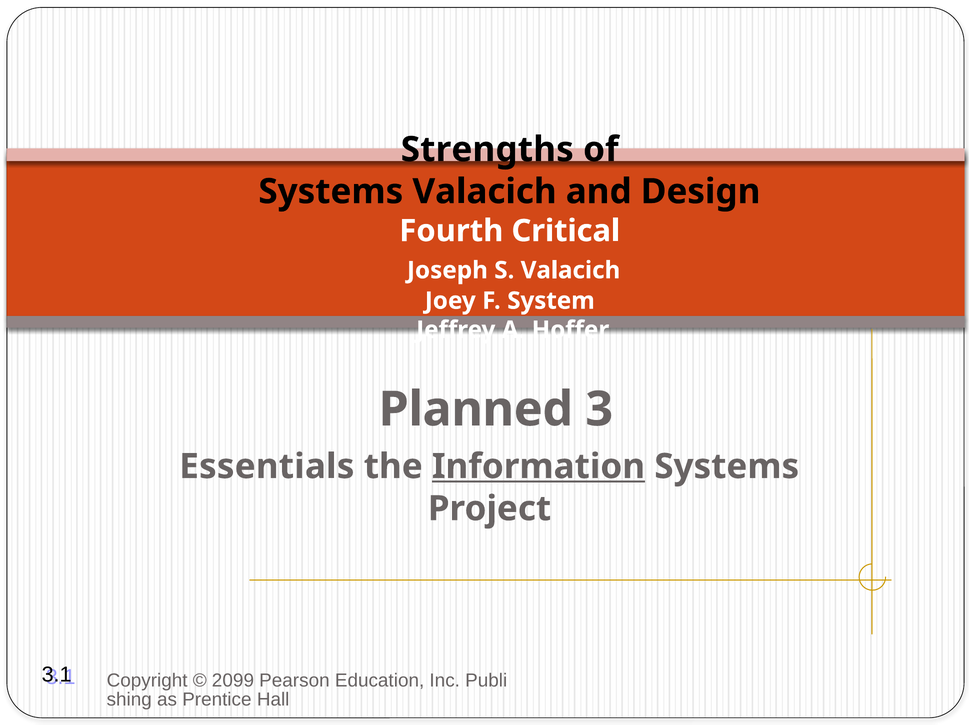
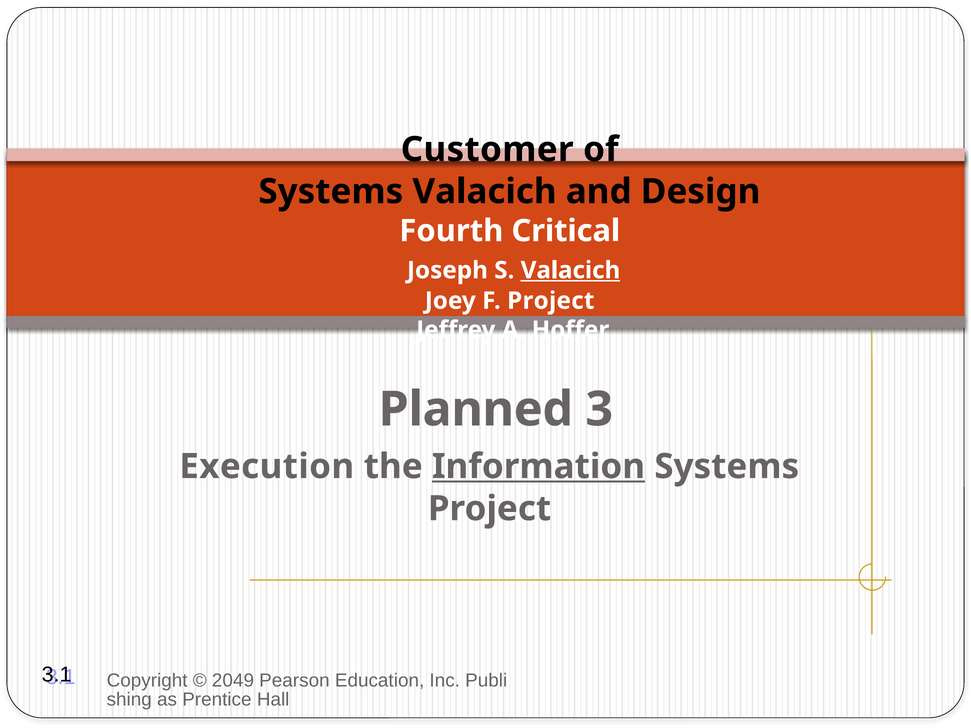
Strengths: Strengths -> Customer (487, 150)
Valacich underline: none -> present (570, 270)
F System: System -> Project (551, 301)
Essentials: Essentials -> Execution (267, 467)
2099: 2099 -> 2049 (233, 681)
